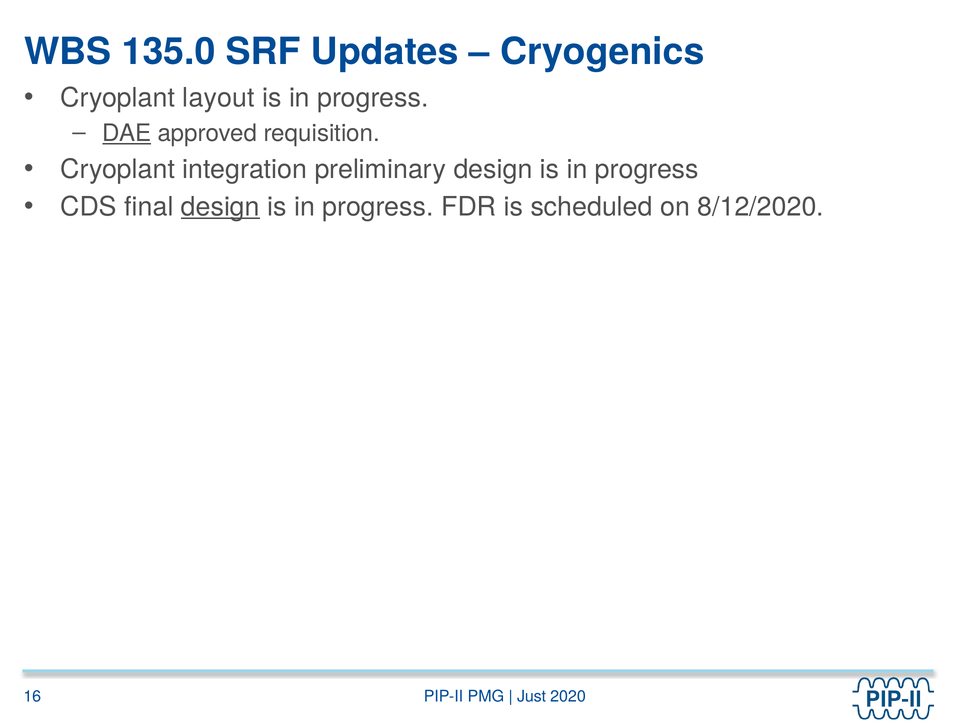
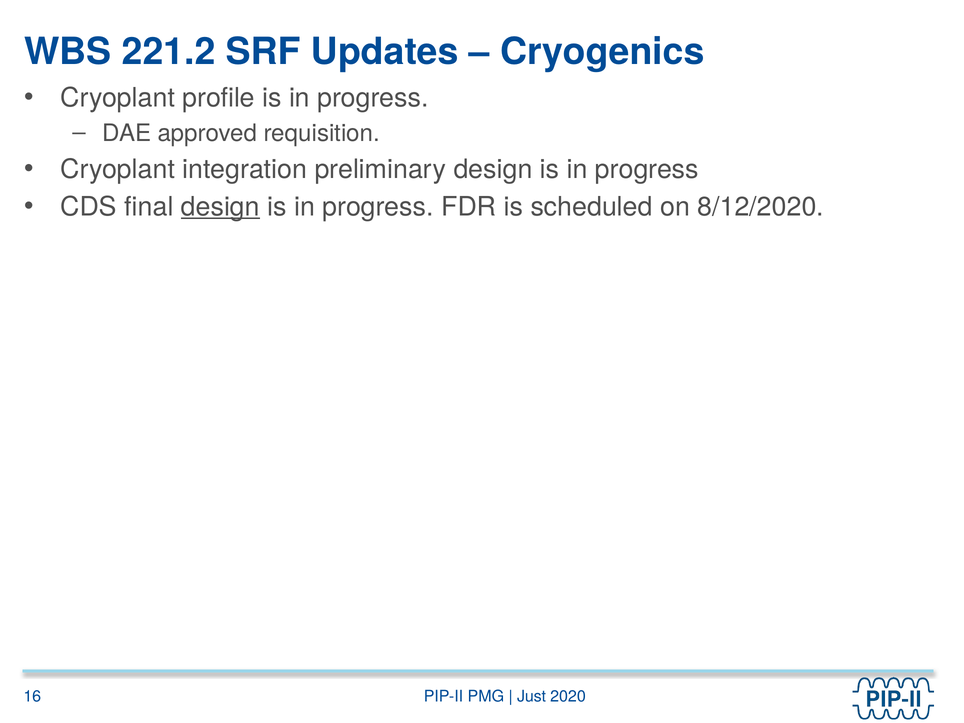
135.0: 135.0 -> 221.2 (169, 52)
layout: layout -> profile (219, 98)
DAE underline: present -> none (127, 133)
